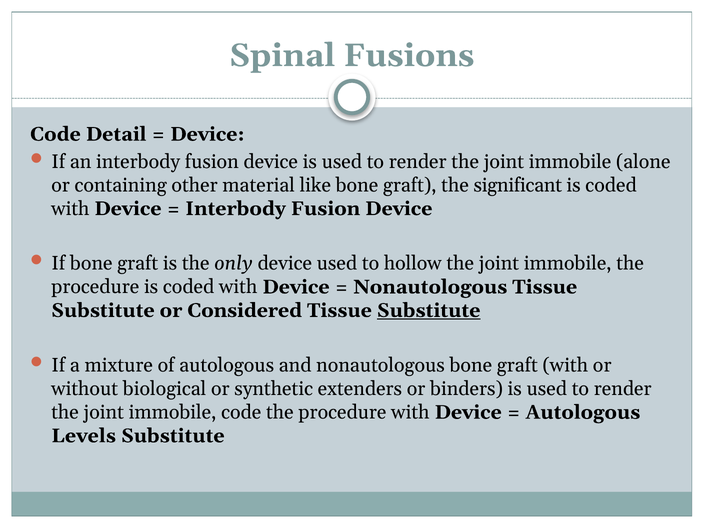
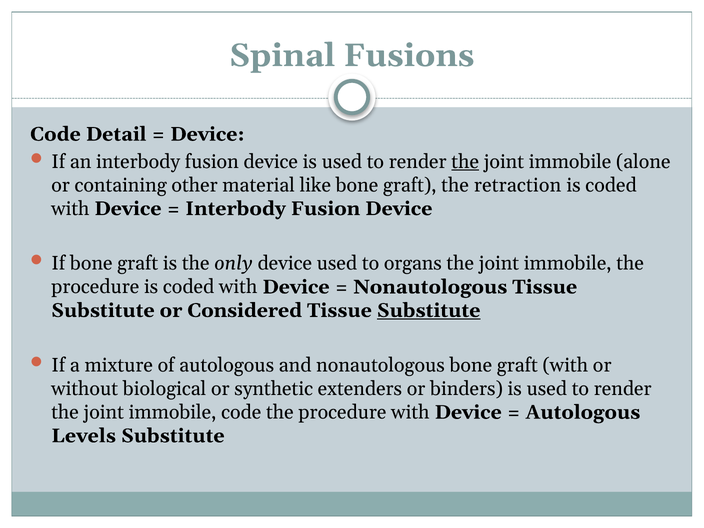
the underline: none -> present (465, 162)
significant: significant -> retraction (518, 185)
hollow: hollow -> organs (413, 263)
